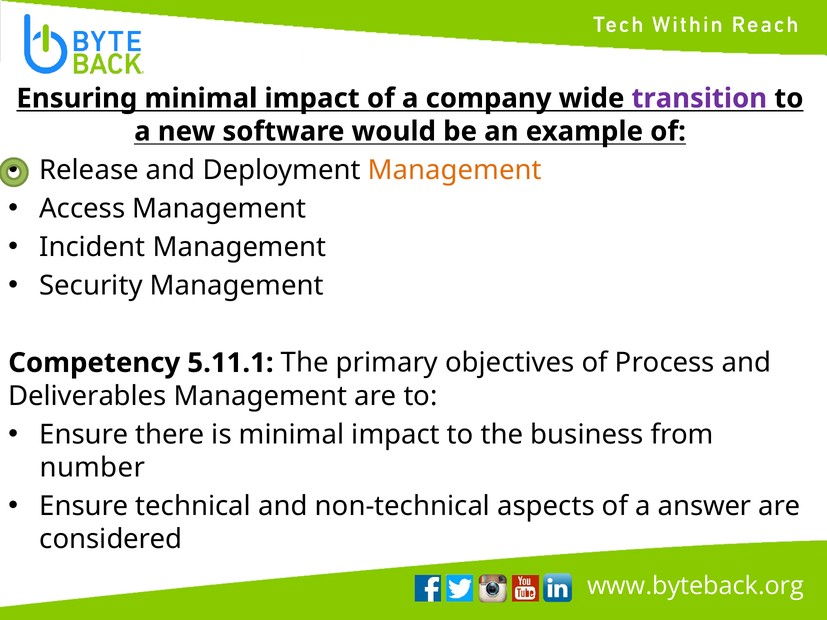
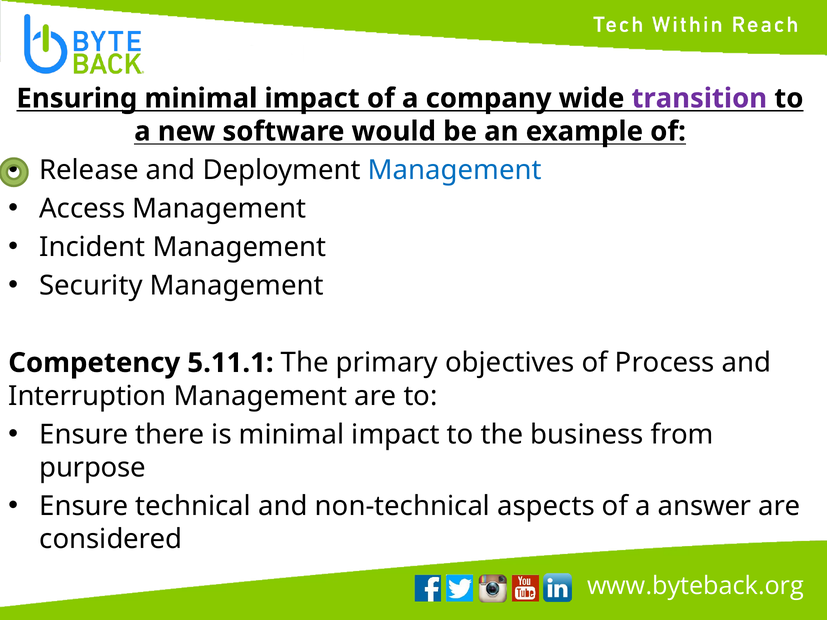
Management colour: orange -> blue (455, 170)
Deliverables: Deliverables -> Interruption (87, 396)
number: number -> purpose (93, 468)
